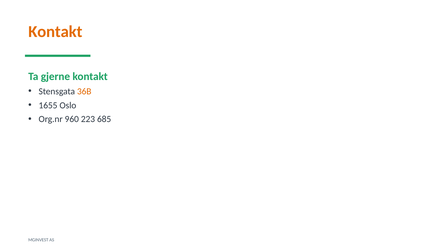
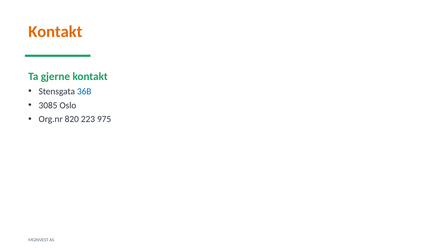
36B colour: orange -> blue (84, 91)
1655: 1655 -> 3085 (48, 105)
960: 960 -> 820 (72, 119)
685: 685 -> 975 (104, 119)
